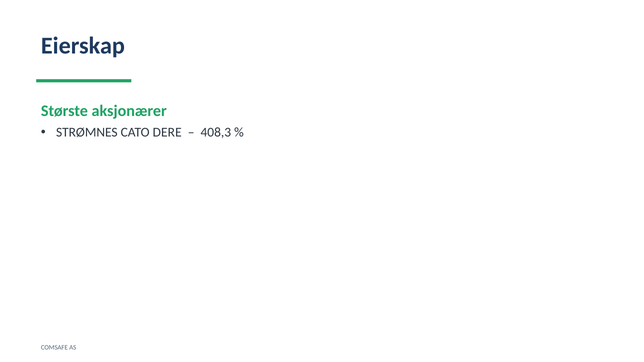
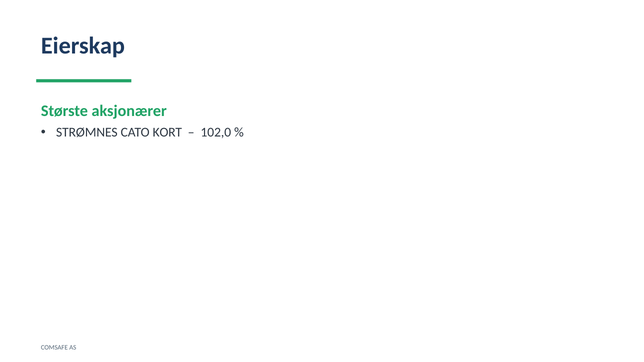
DERE: DERE -> KORT (167, 132)
408,3: 408,3 -> 102,0 (216, 132)
